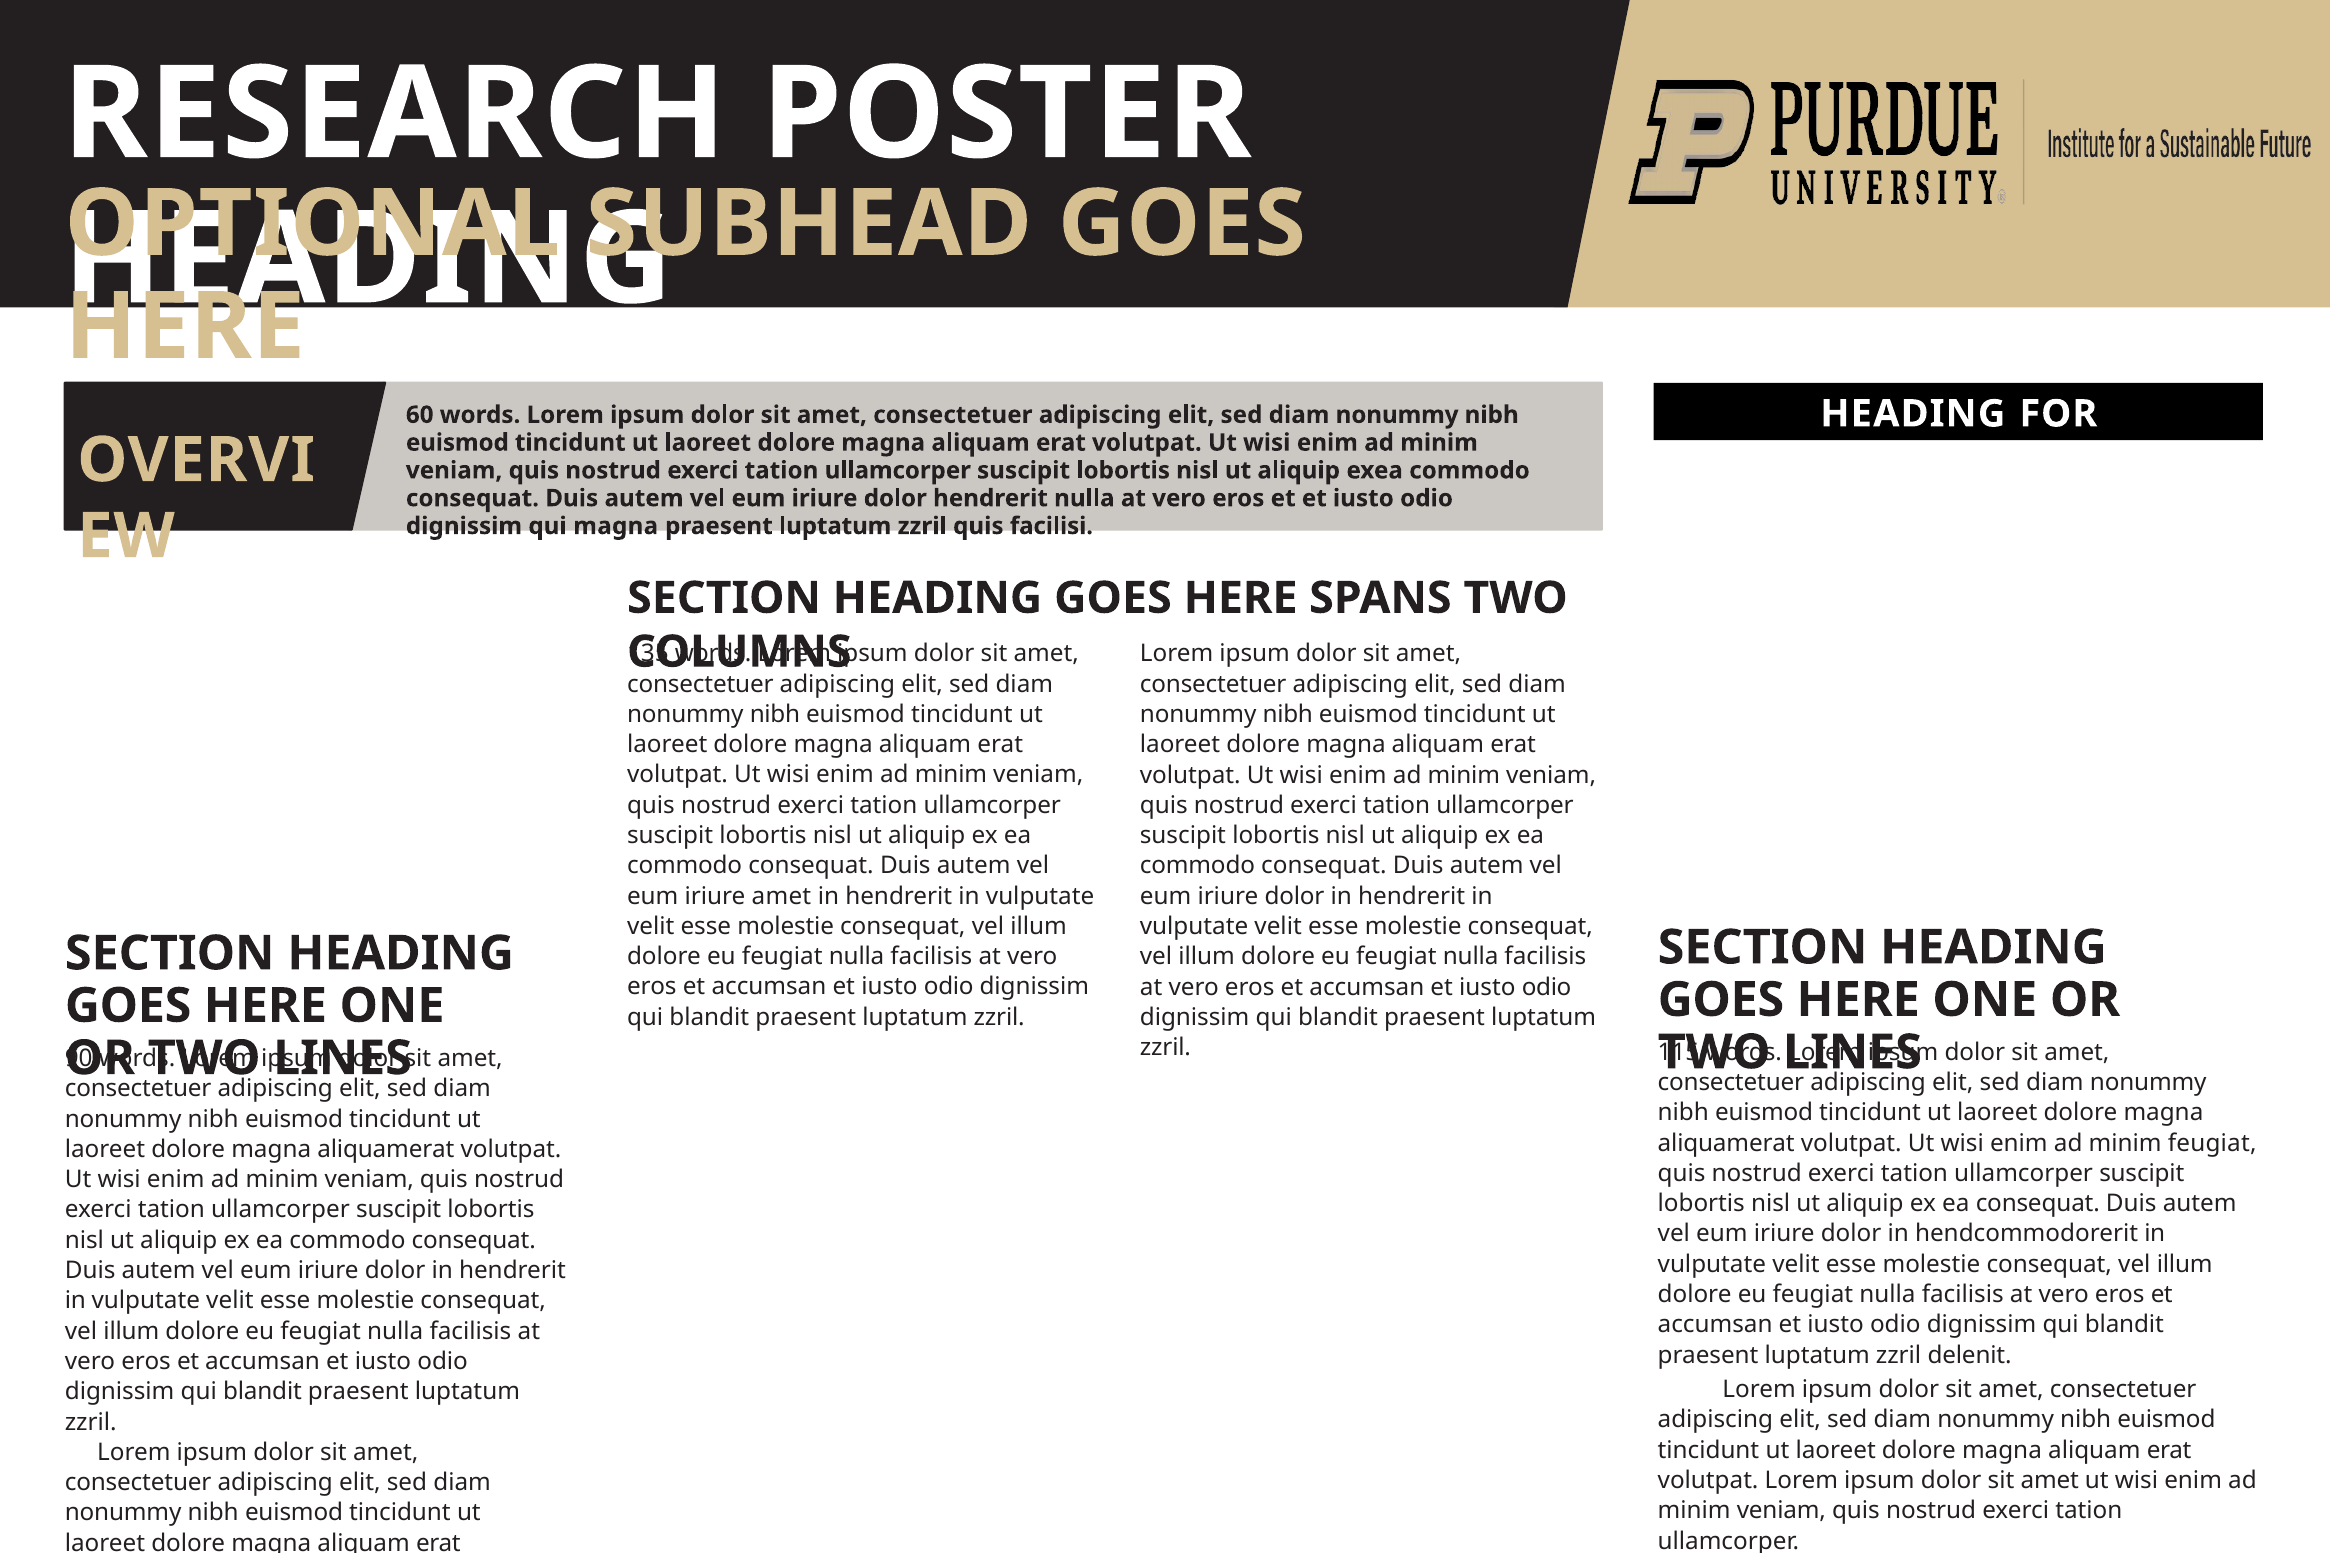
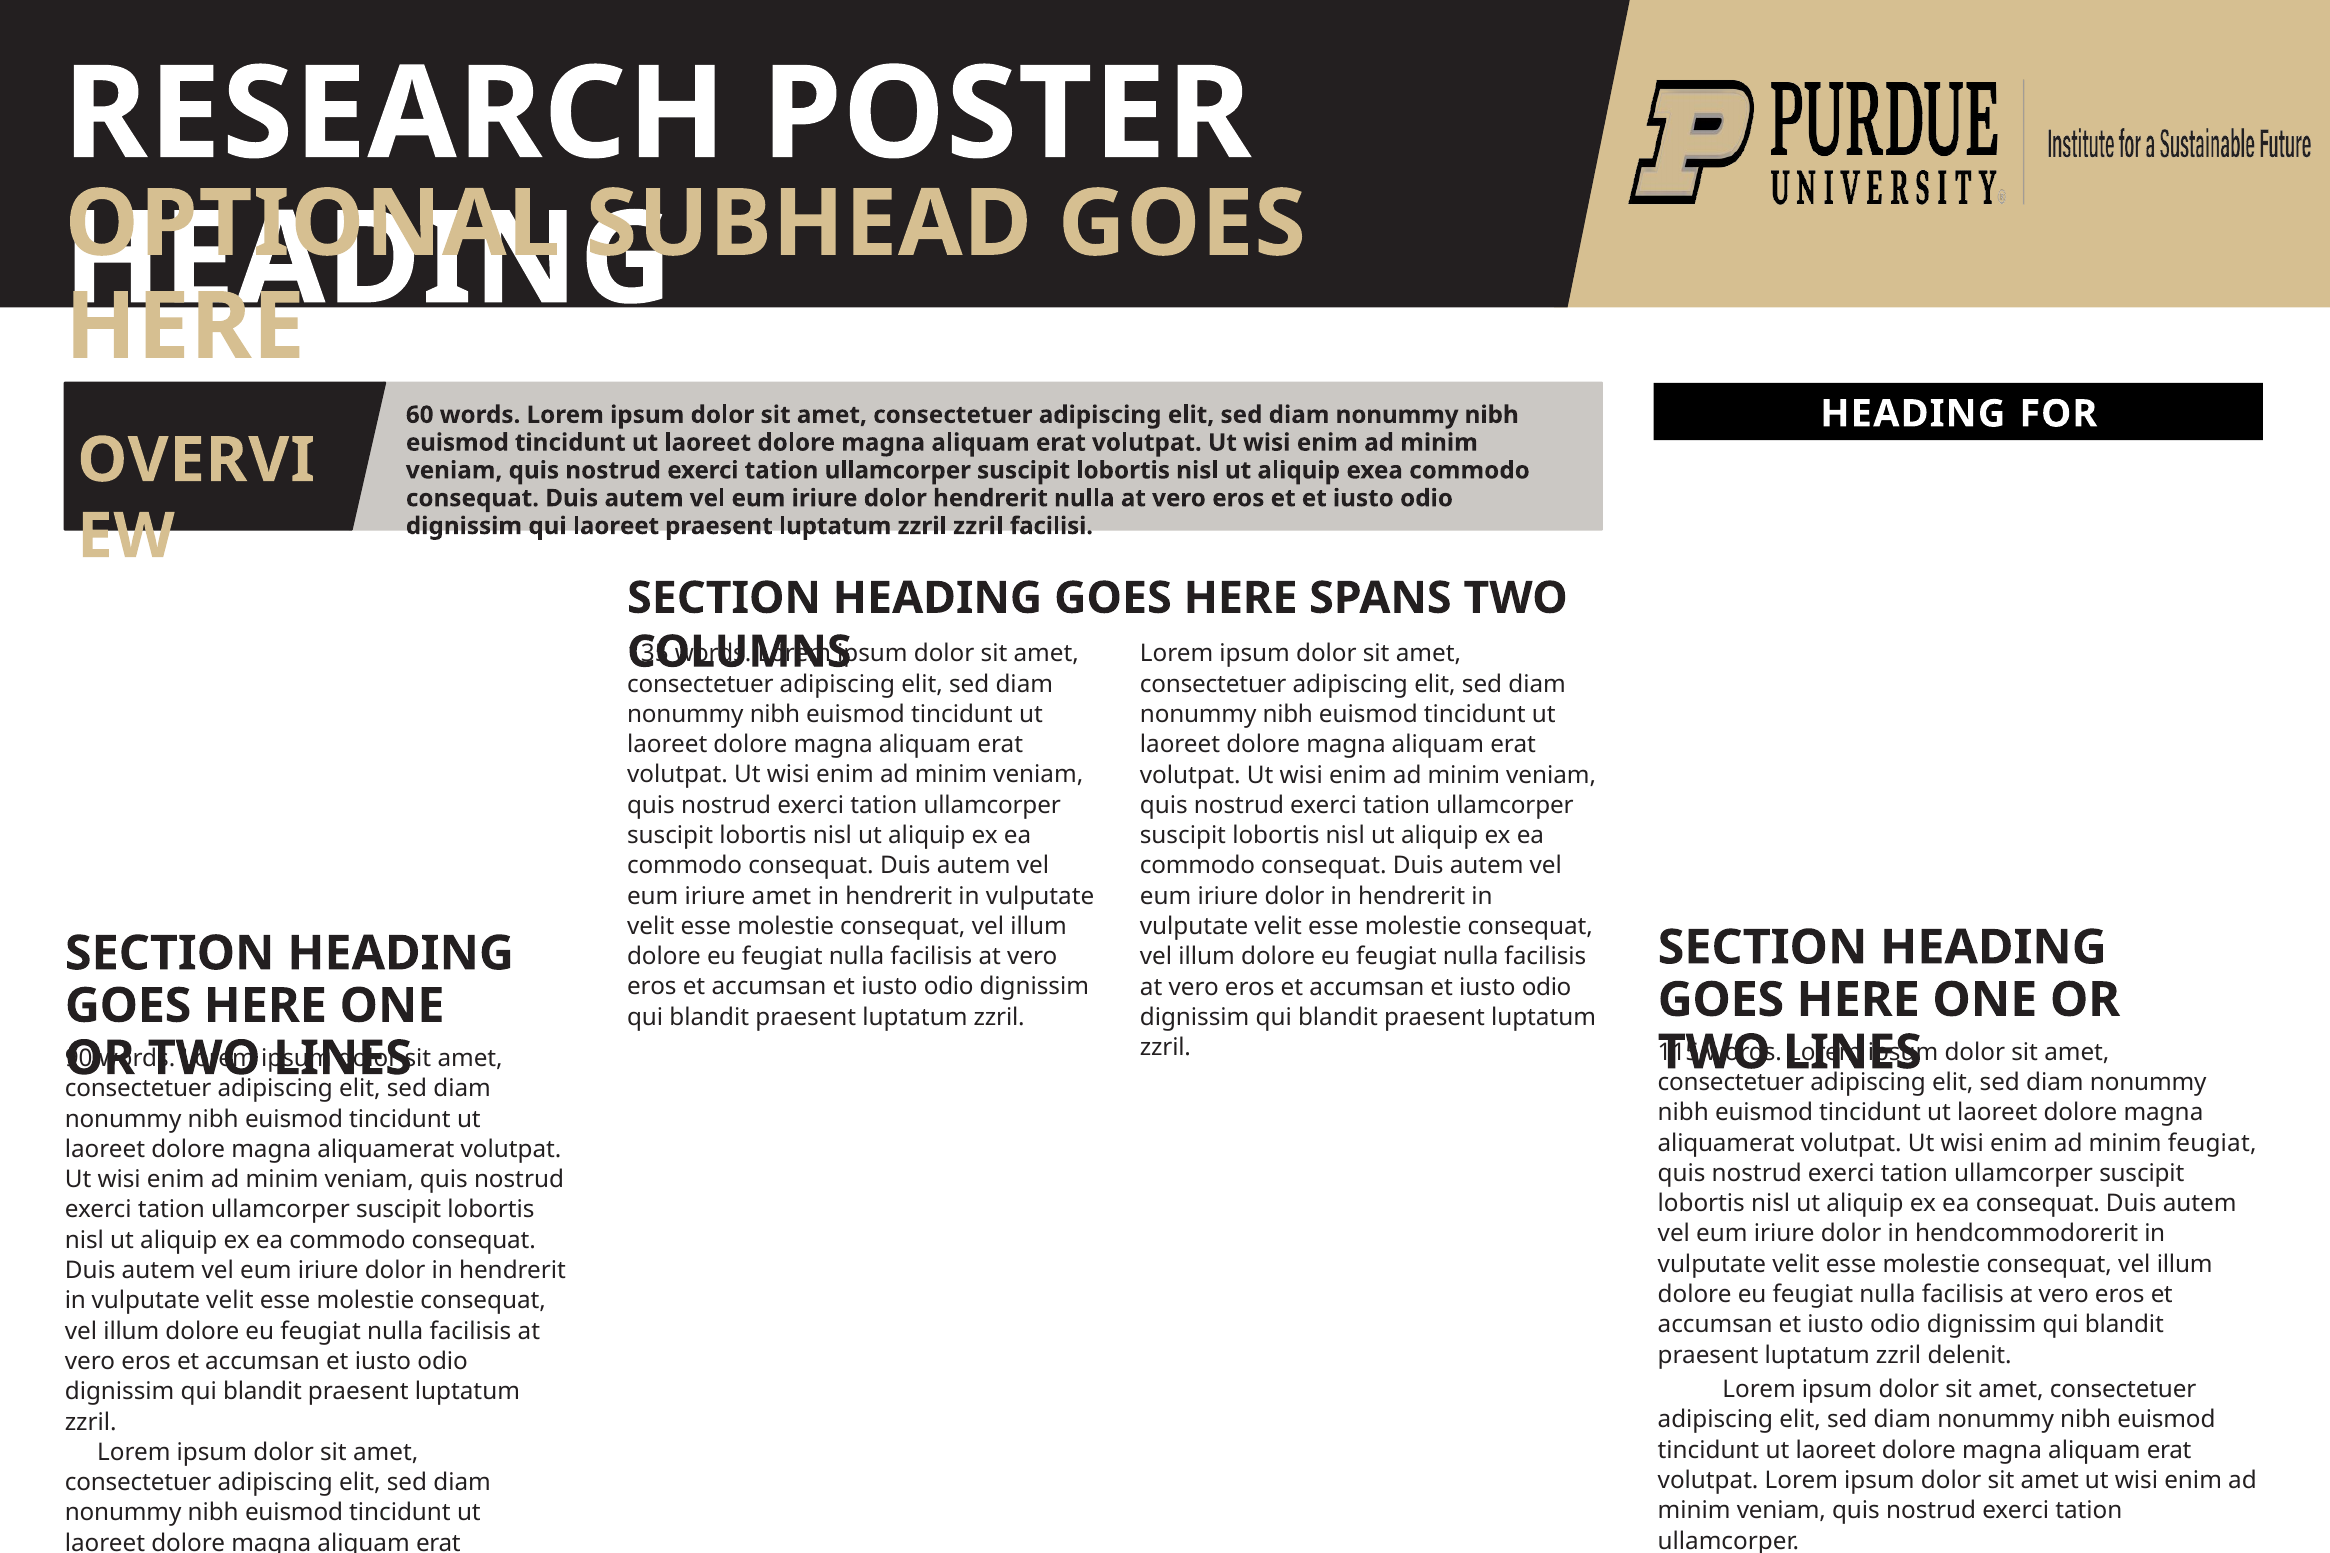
qui magna: magna -> laoreet (616, 526)
zzril quis: quis -> zzril (978, 526)
